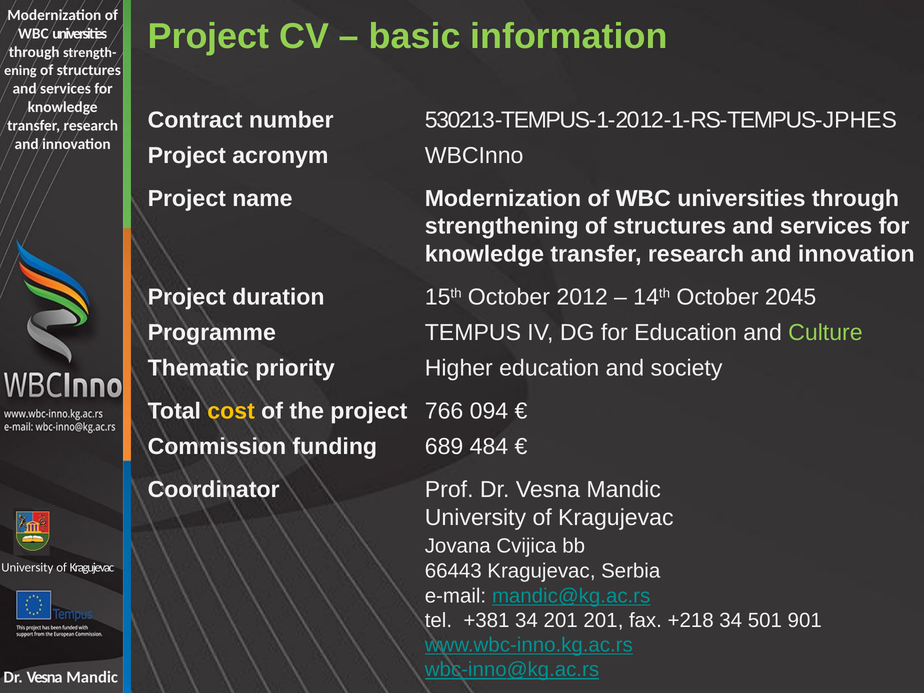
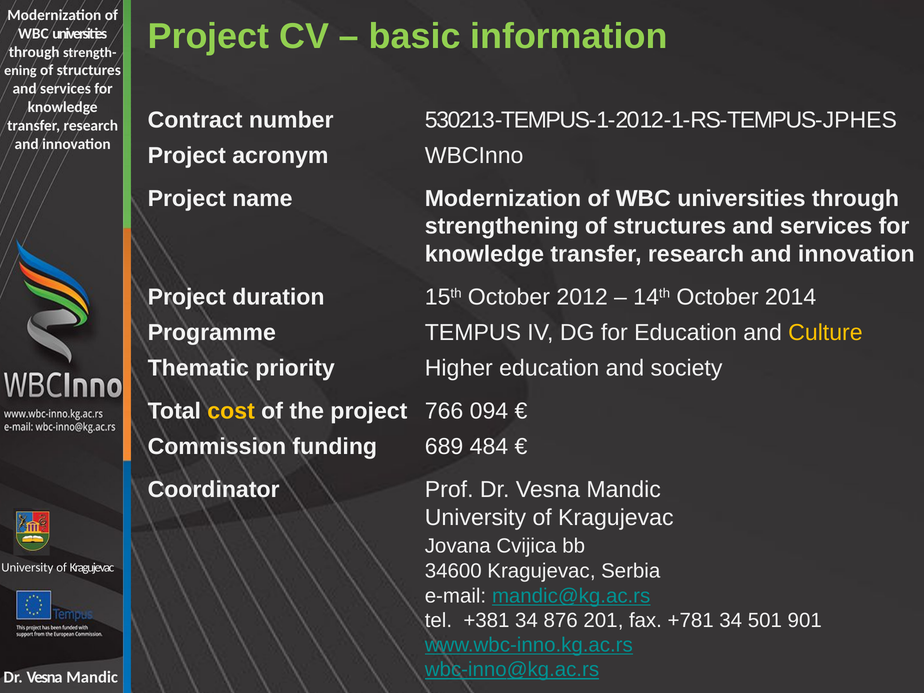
2045: 2045 -> 2014 (791, 297)
Culture colour: light green -> yellow (825, 333)
66443: 66443 -> 34600 (453, 571)
34 201: 201 -> 876 (561, 620)
+218: +218 -> +781 (691, 620)
